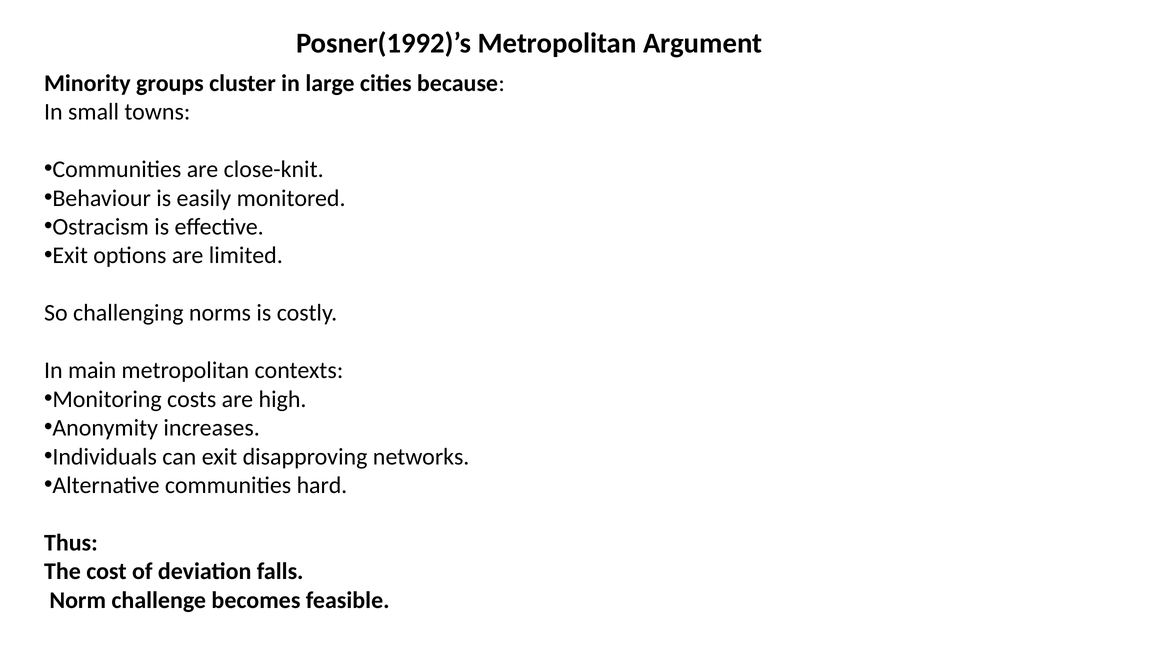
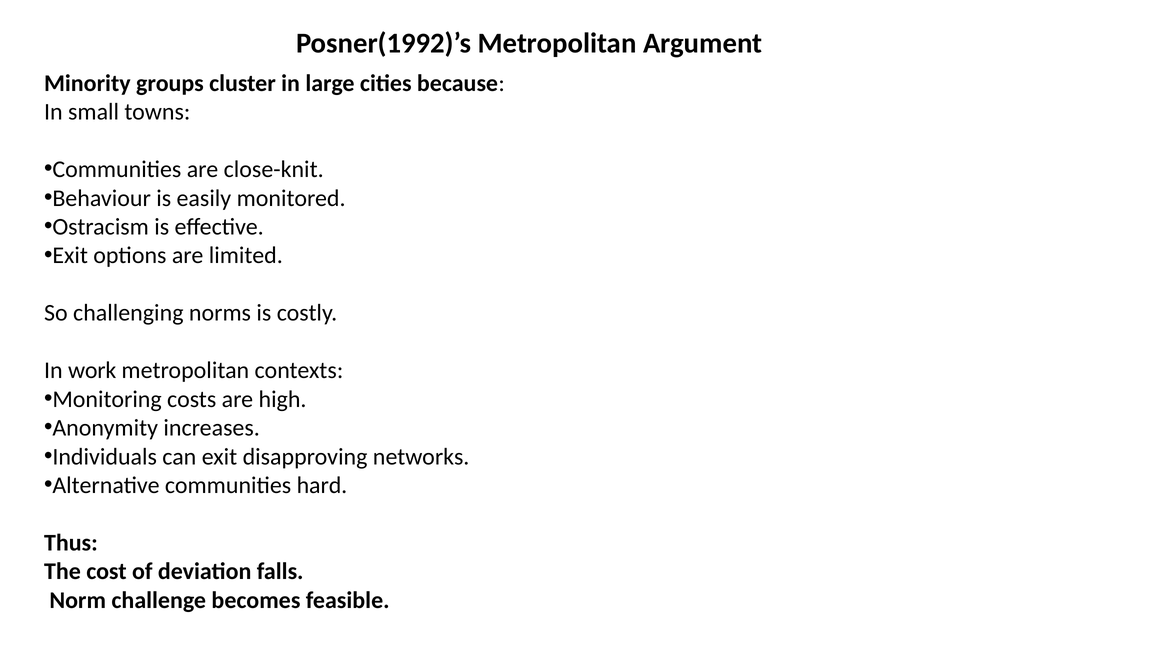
main: main -> work (92, 371)
